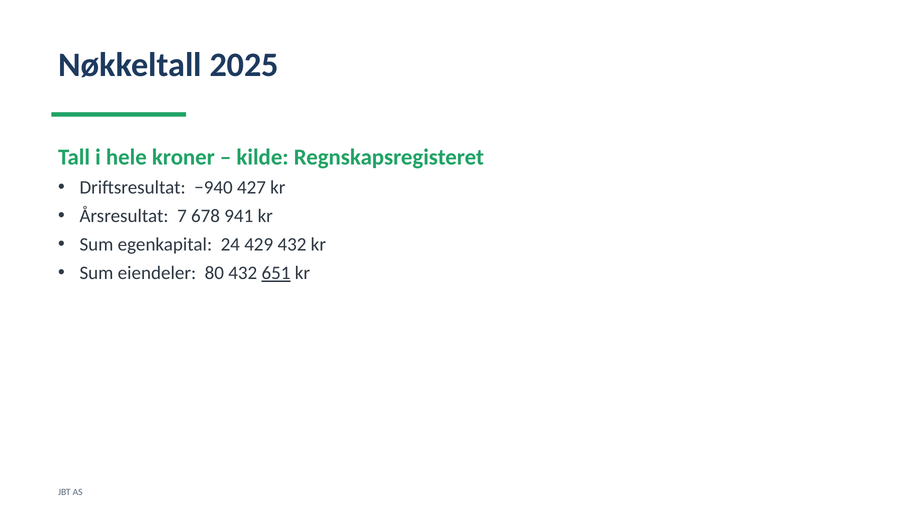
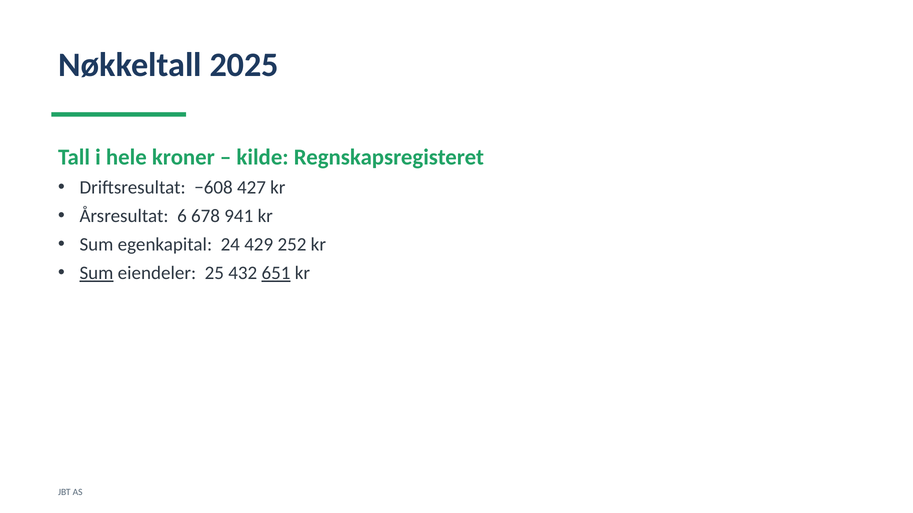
−940: −940 -> −608 (213, 188)
7: 7 -> 6 (182, 216)
429 432: 432 -> 252 (292, 245)
Sum underline: none -> present (96, 273)
80: 80 -> 25 (214, 273)
